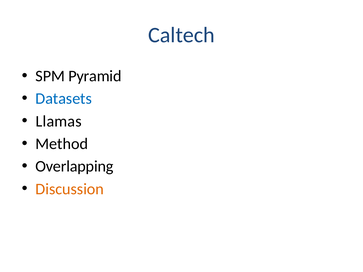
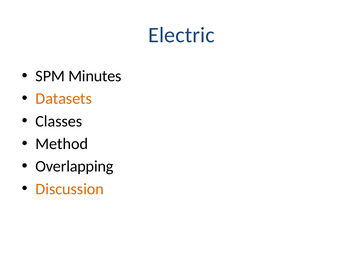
Caltech: Caltech -> Electric (181, 35)
Pyramid: Pyramid -> Minutes (95, 76)
Datasets colour: blue -> orange (64, 99)
Llamas: Llamas -> Classes (59, 121)
